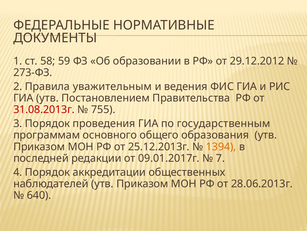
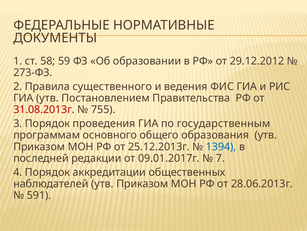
уважительным: уважительным -> существенного (112, 86)
1394 colour: orange -> blue (221, 146)
640: 640 -> 591 (39, 195)
